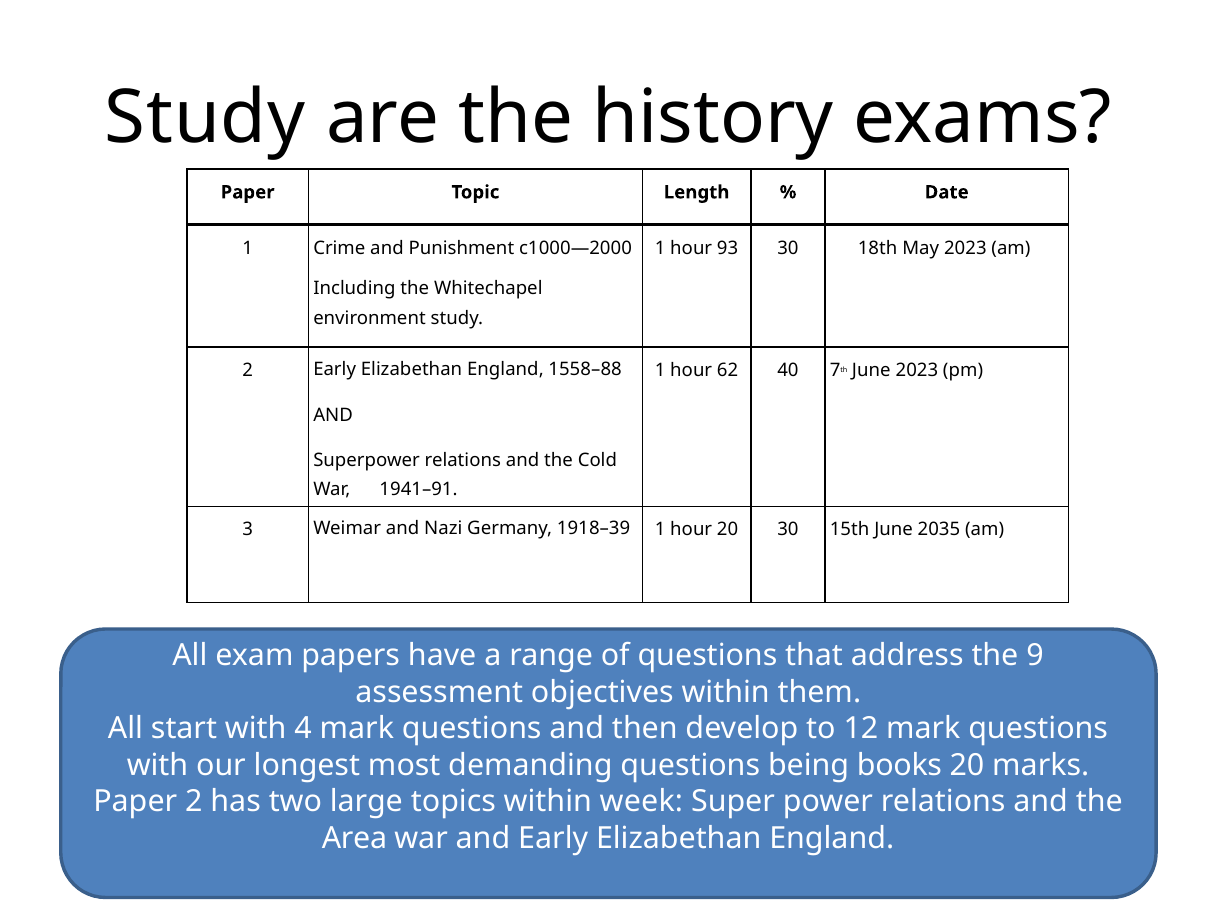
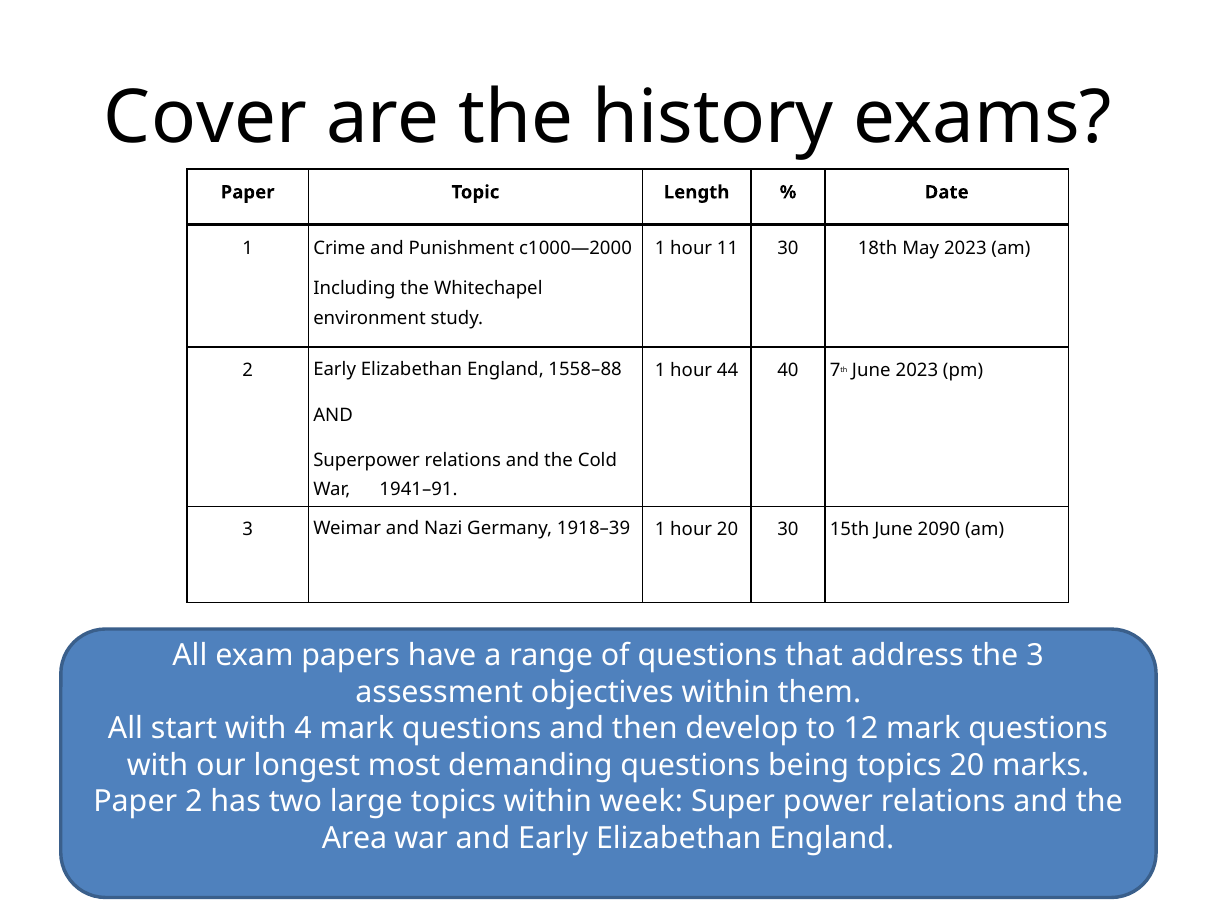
Study: Study -> Cover (205, 118)
93: 93 -> 11 (728, 248)
62: 62 -> 44 (728, 370)
2035: 2035 -> 2090 (939, 529)
the 9: 9 -> 3 (1035, 656)
being books: books -> topics (899, 765)
